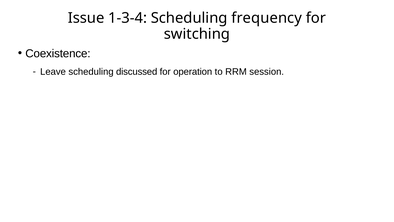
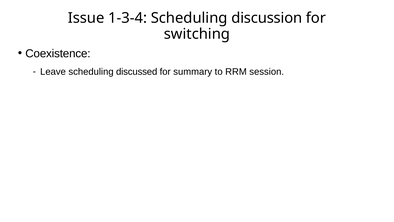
frequency: frequency -> discussion (267, 18)
operation: operation -> summary (193, 72)
